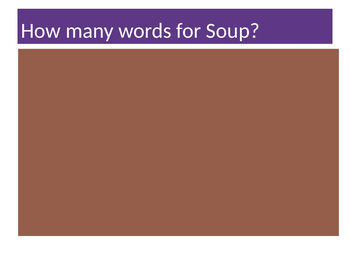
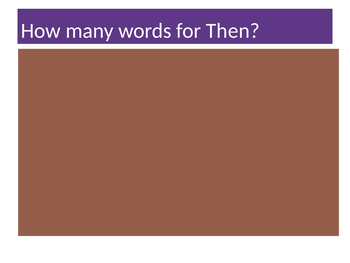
Soup: Soup -> Then (233, 31)
